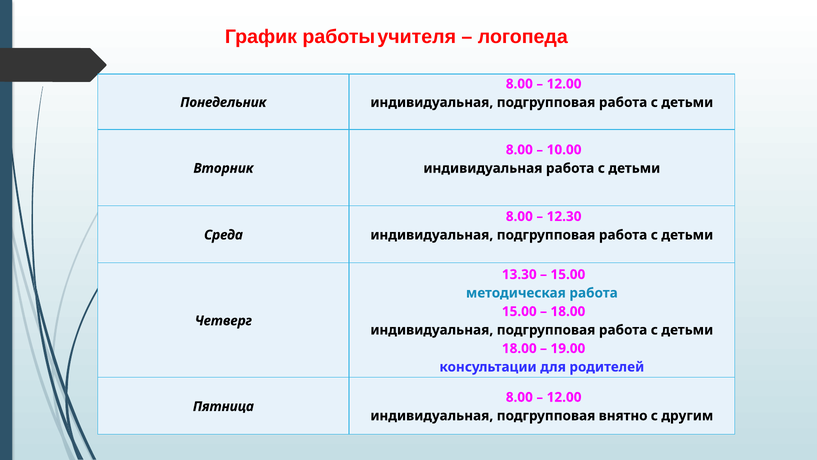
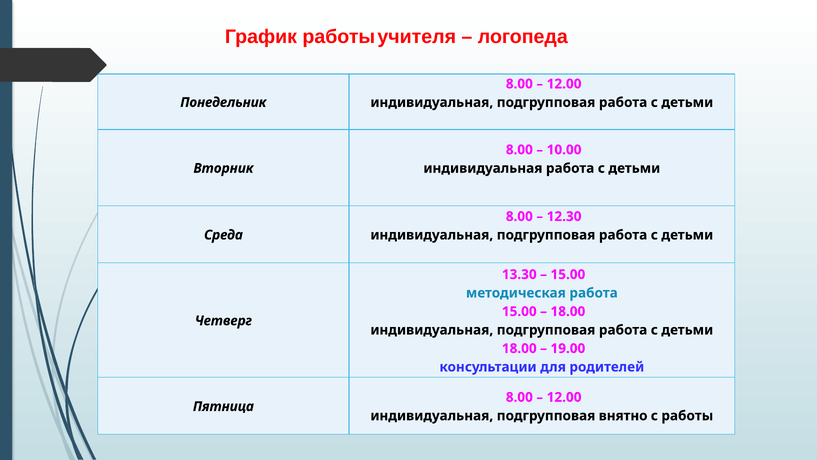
с другим: другим -> работы (687, 415)
